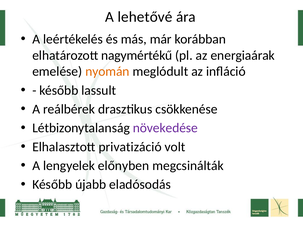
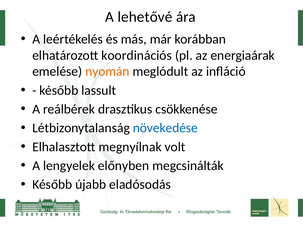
nagymértékű: nagymértékű -> koordinációs (137, 55)
növekedése colour: purple -> blue (165, 128)
privatizáció: privatizáció -> megnyílnak (130, 147)
